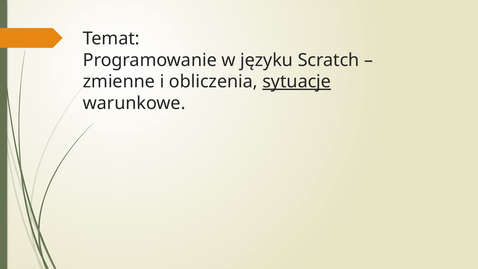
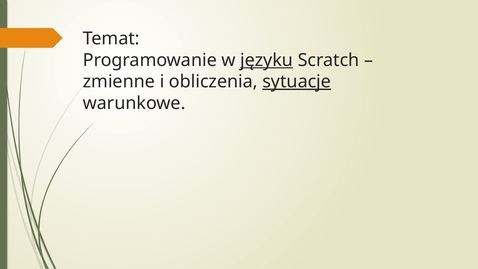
języku underline: none -> present (267, 60)
